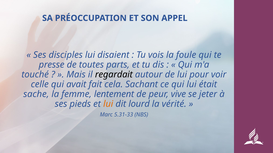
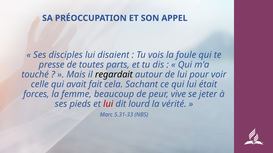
sache: sache -> forces (36, 94)
lentement: lentement -> beaucoup (114, 94)
lui colour: orange -> red (108, 104)
